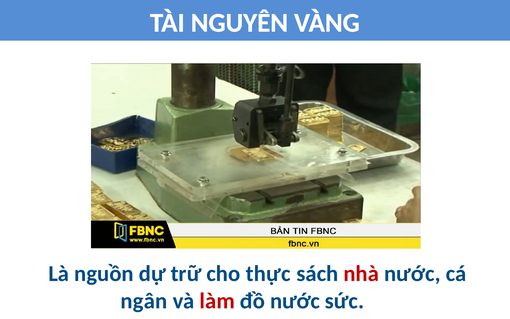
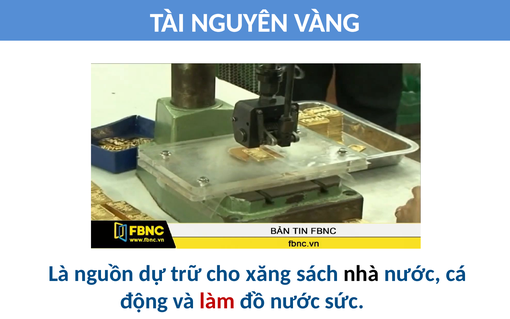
thực: thực -> xăng (268, 273)
nhà colour: red -> black (361, 273)
ngân: ngân -> động (144, 301)
